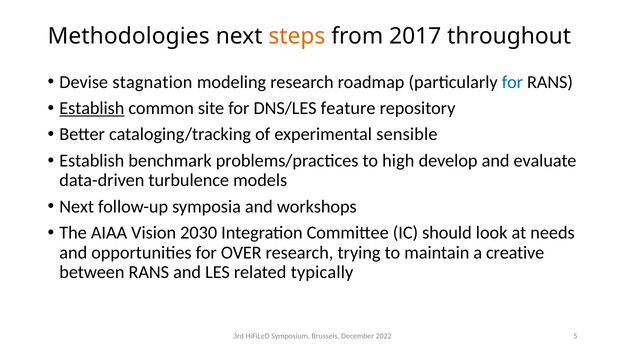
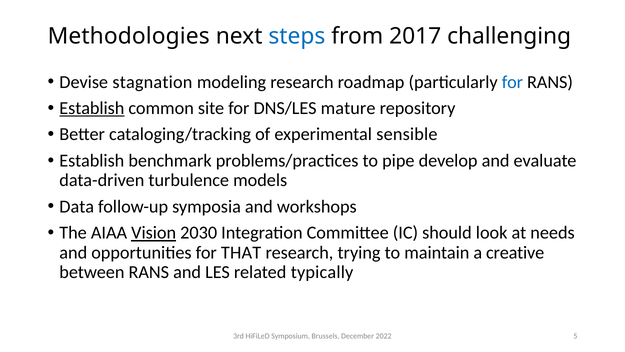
steps colour: orange -> blue (297, 36)
throughout: throughout -> challenging (509, 36)
feature: feature -> mature (348, 108)
high: high -> pipe (398, 160)
Next: Next -> Data (77, 206)
Vision underline: none -> present (154, 233)
OVER: OVER -> THAT (241, 252)
